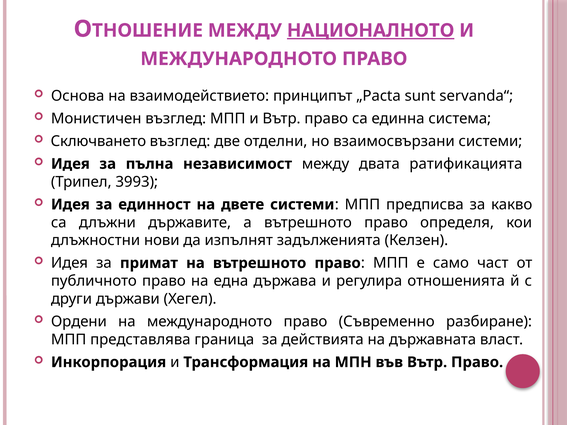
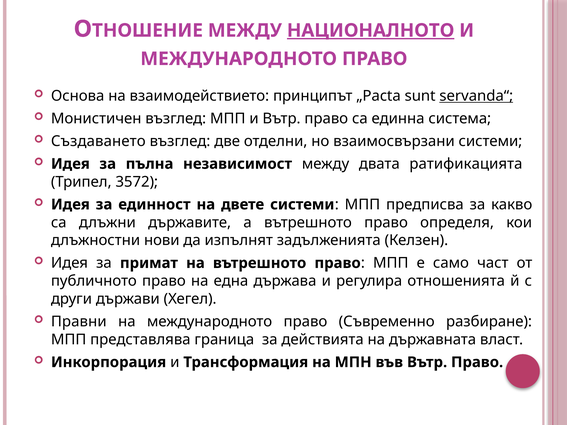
servanda“ underline: none -> present (476, 96)
Сключването: Сключването -> Създаването (98, 141)
3993: 3993 -> 3572 (137, 182)
Ордени: Ордени -> Правни (79, 322)
